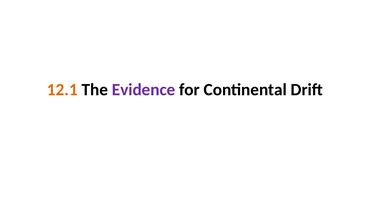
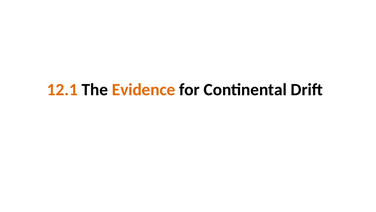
Evidence colour: purple -> orange (144, 90)
